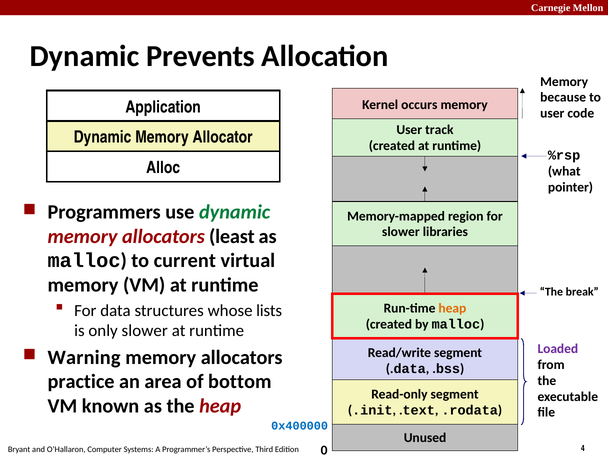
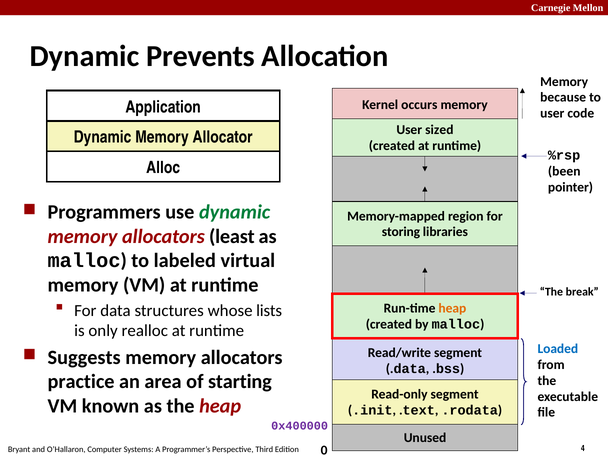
track: track -> sized (439, 130)
what: what -> been (564, 171)
slower: slower -> storing (401, 232)
current: current -> labeled (185, 261)
only slower: slower -> realloc (145, 331)
Loaded colour: purple -> blue (558, 349)
Warning: Warning -> Suggests (84, 357)
bottom: bottom -> starting (240, 382)
0x400000 colour: blue -> purple (300, 426)
